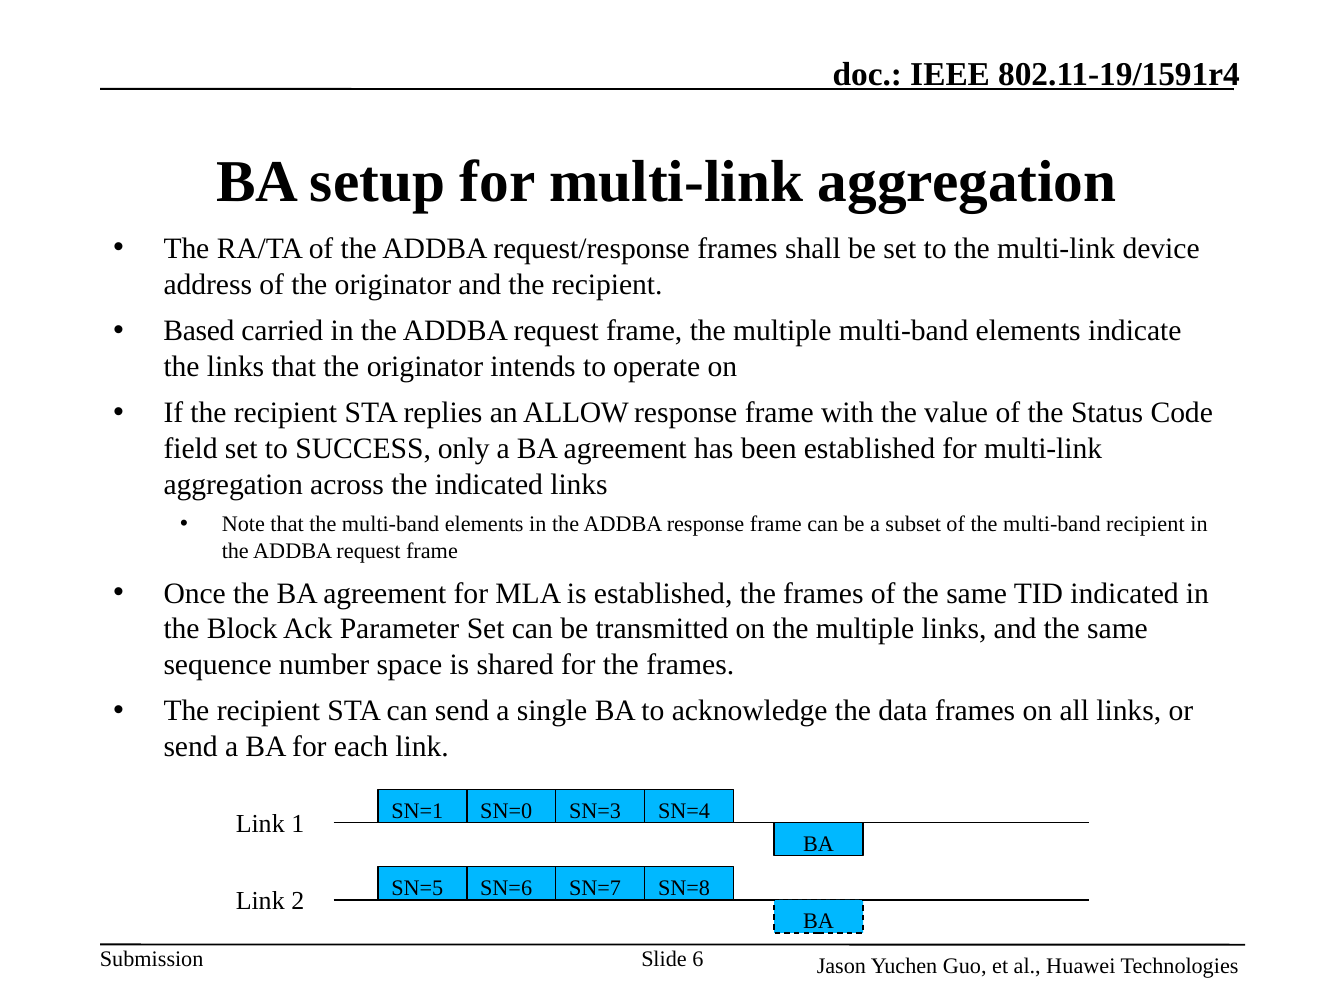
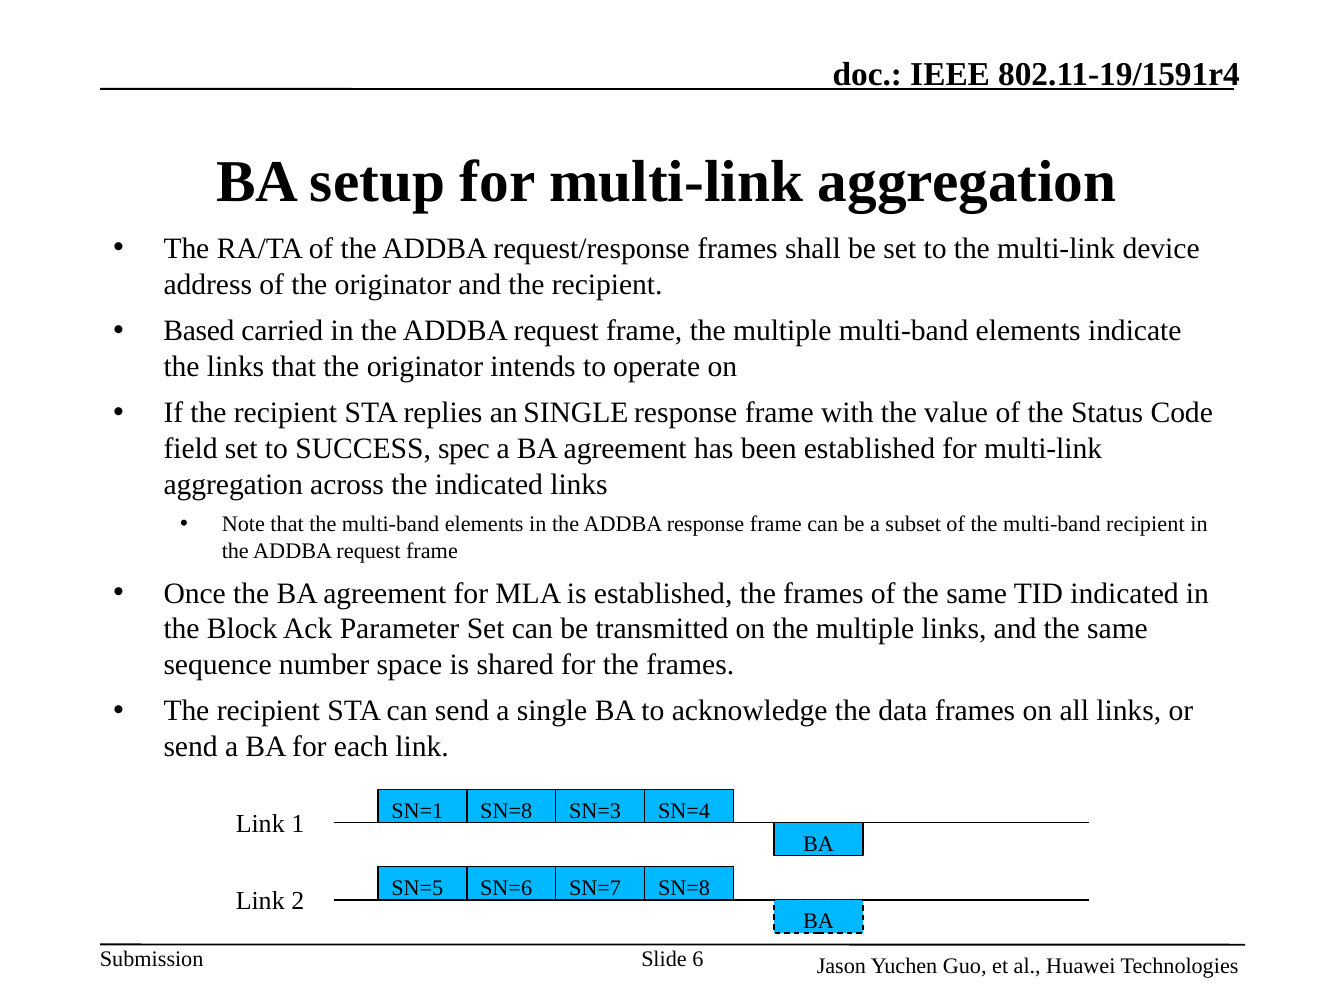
an ALLOW: ALLOW -> SINGLE (576, 413)
only: only -> spec (464, 449)
SN=1 SN=0: SN=0 -> SN=8 (506, 811)
